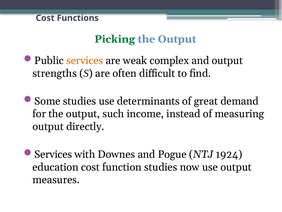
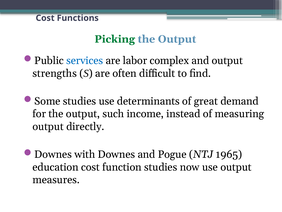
services colour: orange -> blue (85, 60)
weak: weak -> labor (135, 60)
Services: Services -> Downes (53, 154)
1924: 1924 -> 1965 (229, 154)
